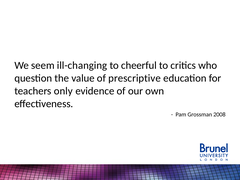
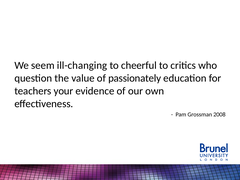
prescriptive: prescriptive -> passionately (135, 78)
only: only -> your (63, 91)
